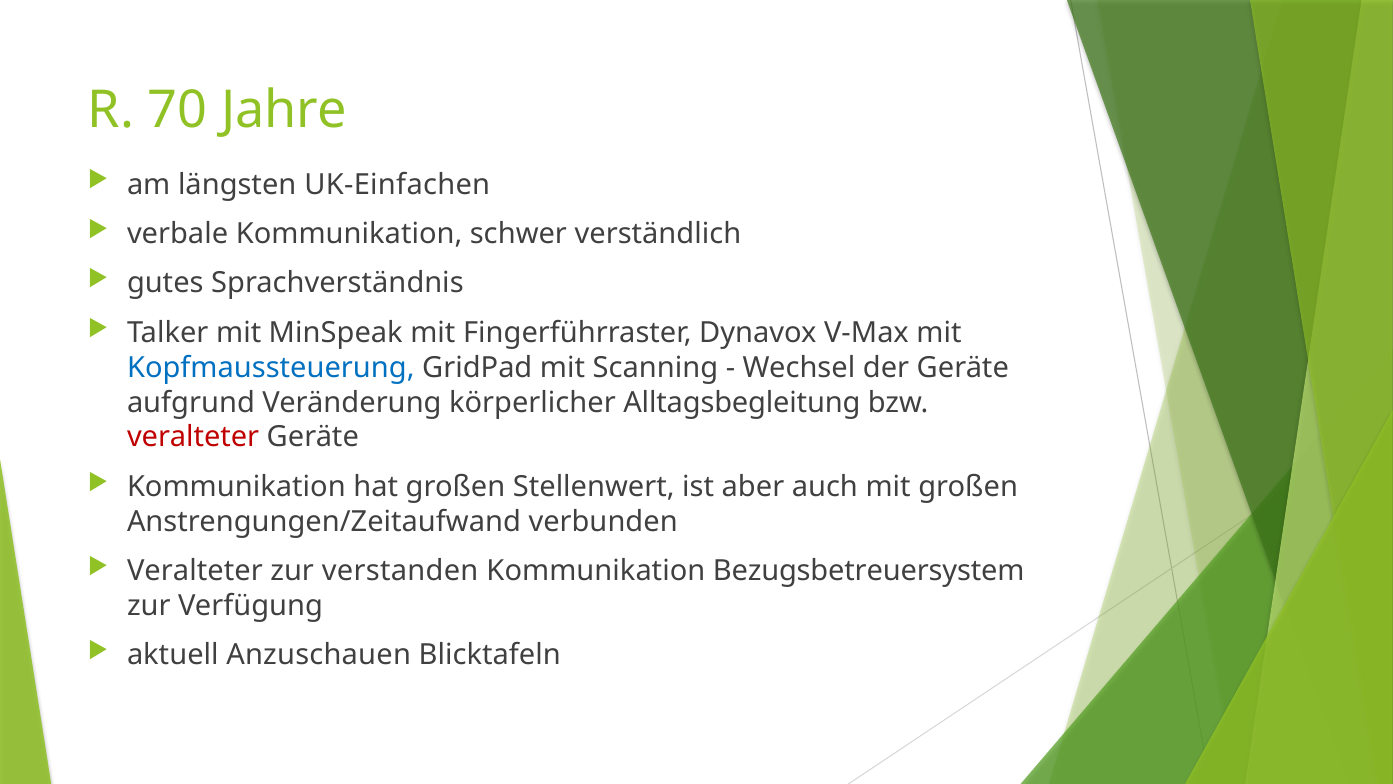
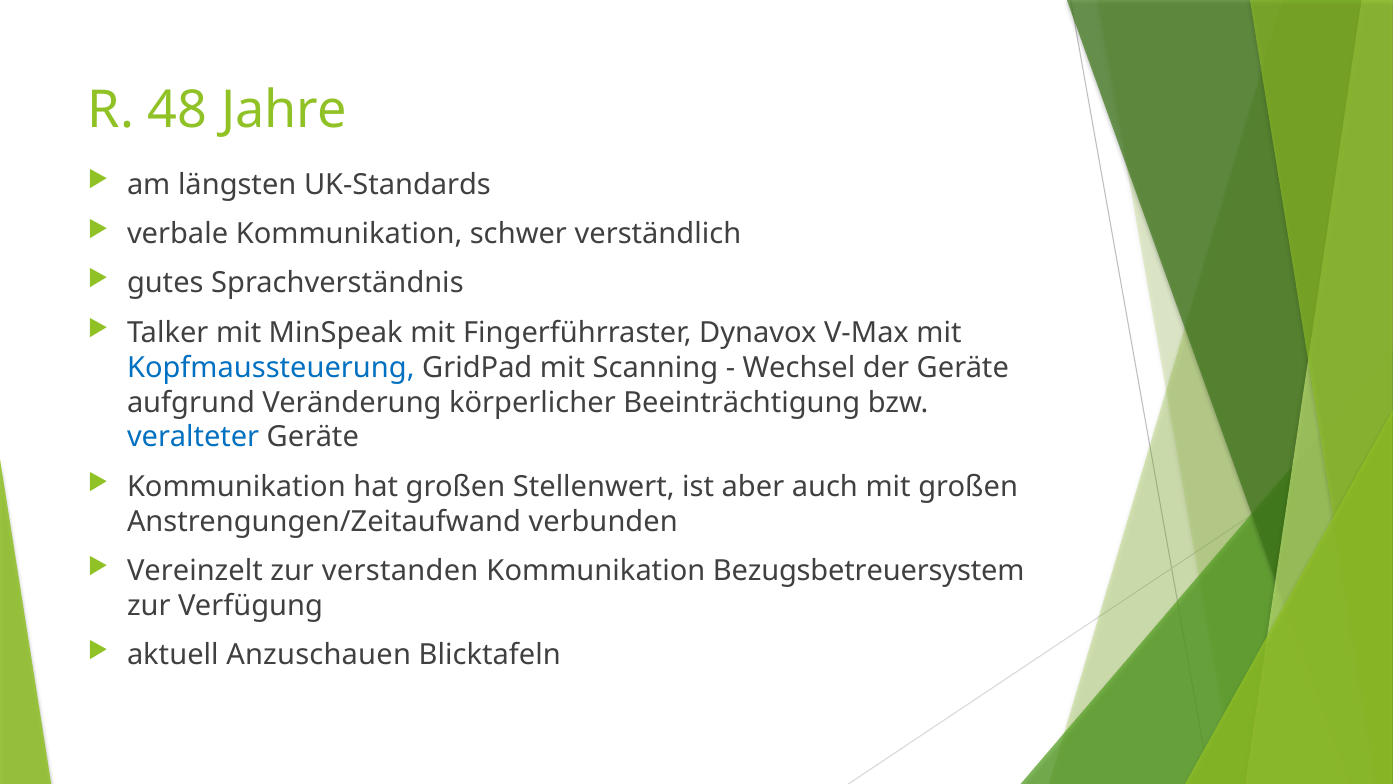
70: 70 -> 48 (178, 110)
UK-Einfachen: UK-Einfachen -> UK-Standards (397, 184)
Alltagsbegleitung: Alltagsbegleitung -> Beeinträchtigung (742, 402)
veralteter colour: red -> blue (193, 437)
Veralteter: Veralteter -> Vereinzelt (195, 571)
